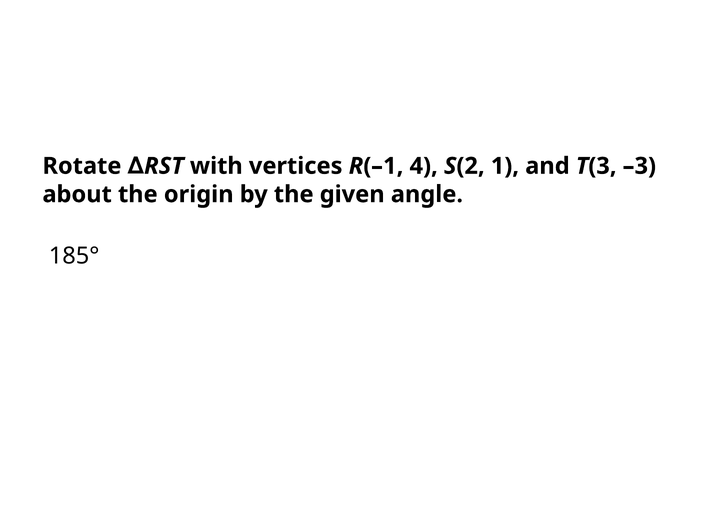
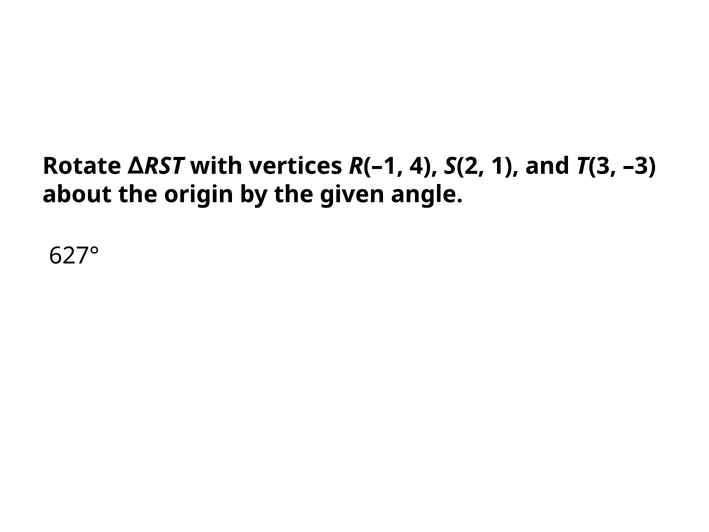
185°: 185° -> 627° (74, 256)
